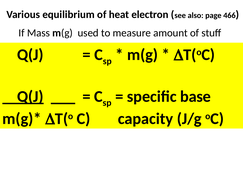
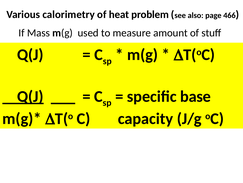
equilibrium: equilibrium -> calorimetry (69, 15)
electron: electron -> problem (150, 15)
